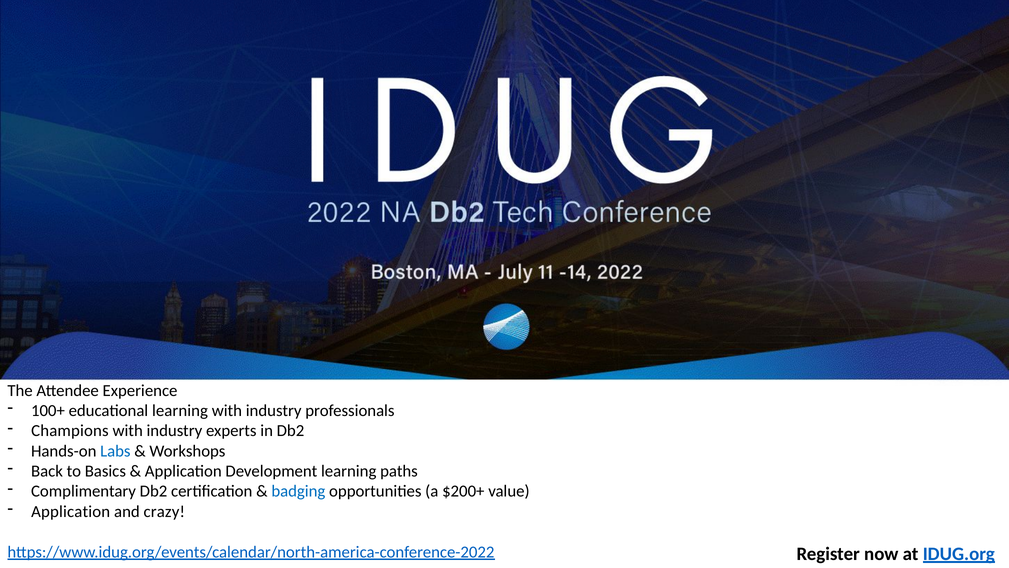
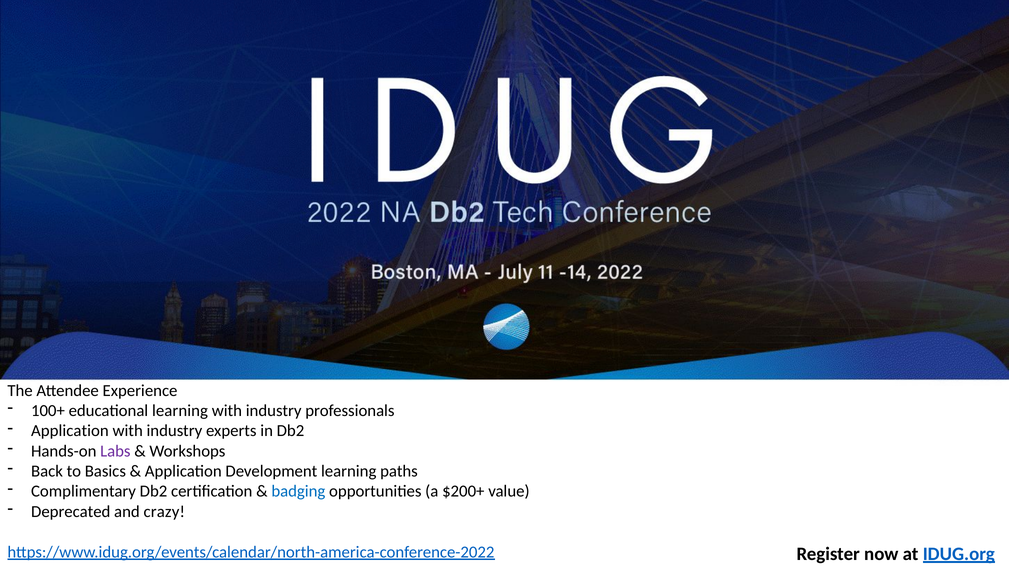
Champions: Champions -> Application (70, 431)
Labs colour: blue -> purple (115, 451)
Application: Application -> Deprecated (71, 511)
